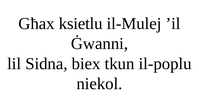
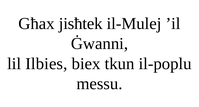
ksietlu: ksietlu -> jisħtek (81, 24)
Sidna: Sidna -> Ilbies (46, 64)
niekol: niekol -> messu (99, 84)
